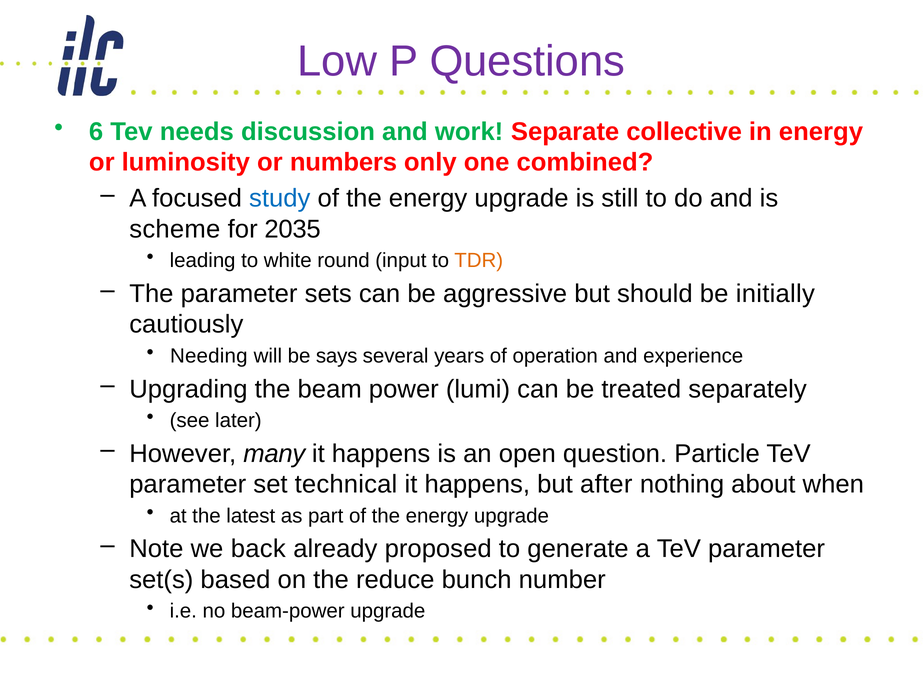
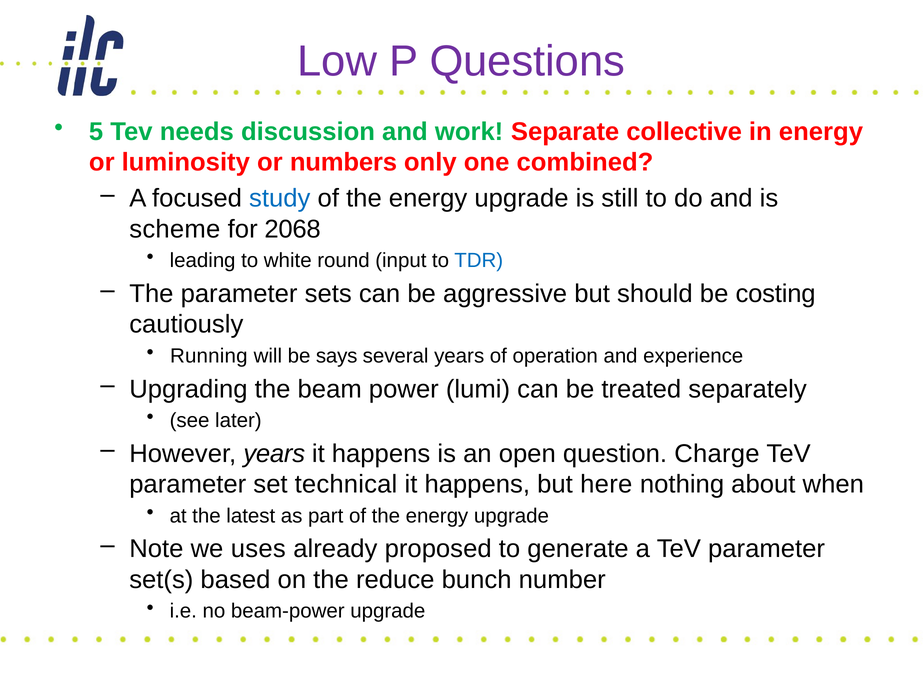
6: 6 -> 5 (96, 132)
2035: 2035 -> 2068 (293, 229)
TDR colour: orange -> blue (479, 261)
initially: initially -> costing (776, 294)
Needing: Needing -> Running (209, 356)
However many: many -> years (274, 454)
Particle: Particle -> Charge (717, 454)
after: after -> here (606, 485)
back: back -> uses (258, 549)
